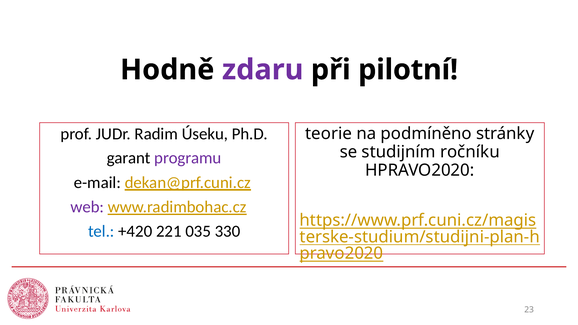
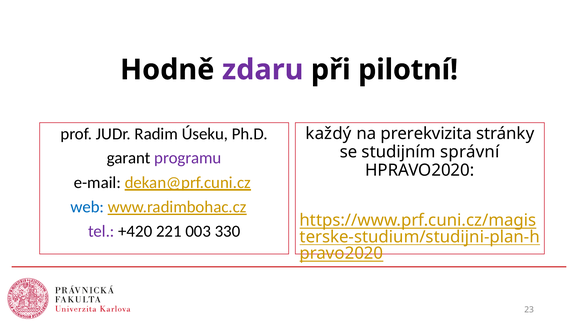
teorie: teorie -> každý (329, 134)
podmíněno: podmíněno -> prerekvizita (426, 134)
ročníku: ročníku -> správní (470, 152)
web colour: purple -> blue (87, 207)
tel colour: blue -> purple (101, 231)
035: 035 -> 003 (198, 231)
